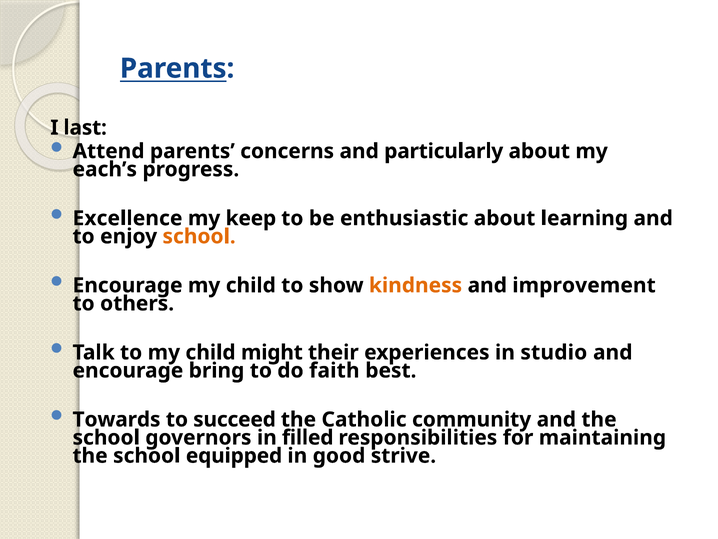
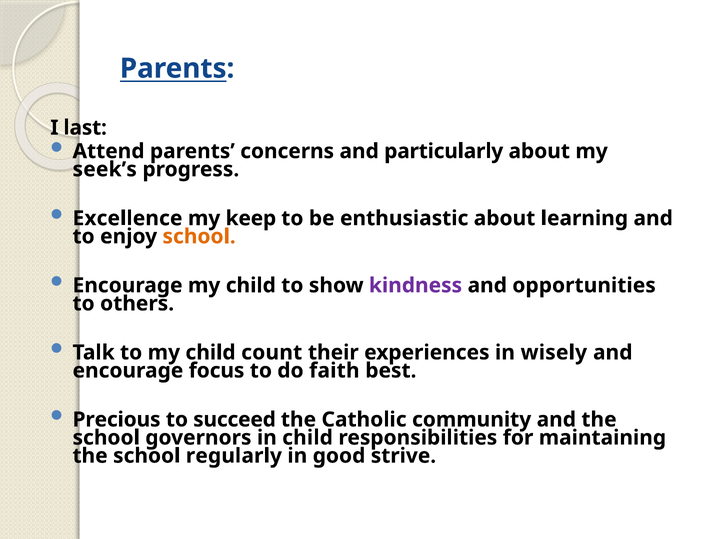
each’s: each’s -> seek’s (105, 169)
kindness colour: orange -> purple (416, 285)
improvement: improvement -> opportunities (584, 285)
might: might -> count (272, 352)
studio: studio -> wisely (554, 352)
bring: bring -> focus (217, 370)
Towards: Towards -> Precious (117, 419)
in filled: filled -> child (308, 437)
equipped: equipped -> regularly (234, 455)
